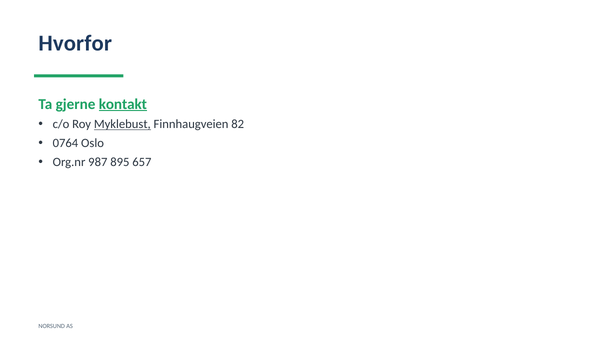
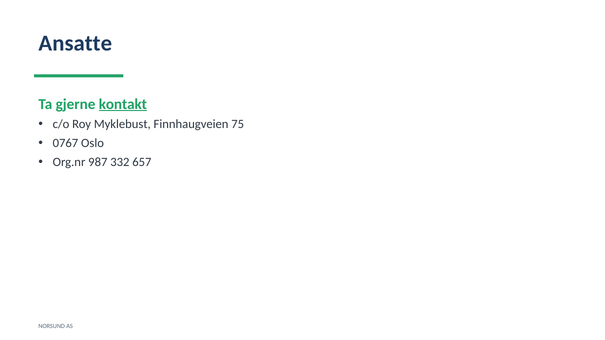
Hvorfor: Hvorfor -> Ansatte (75, 43)
Myklebust underline: present -> none (122, 124)
82: 82 -> 75 (238, 124)
0764: 0764 -> 0767 (65, 143)
895: 895 -> 332 (120, 162)
